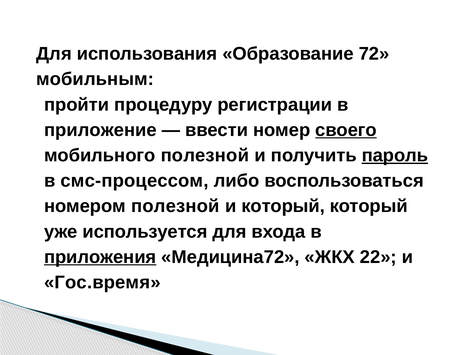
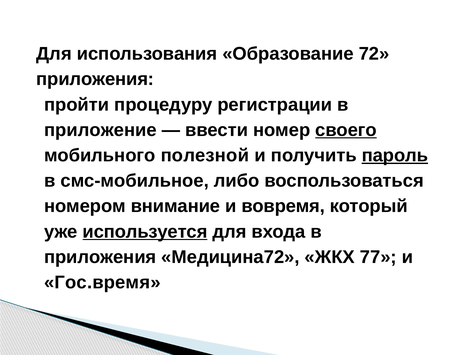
мобильным: мобильным -> приложения (95, 79)
смс-процессом: смс-процессом -> смс-мобильное (135, 181)
номером полезной: полезной -> внимание (175, 206)
и который: который -> вовремя (283, 206)
используется underline: none -> present (145, 231)
приложения underline: present -> none (100, 257)
22: 22 -> 77 (378, 257)
